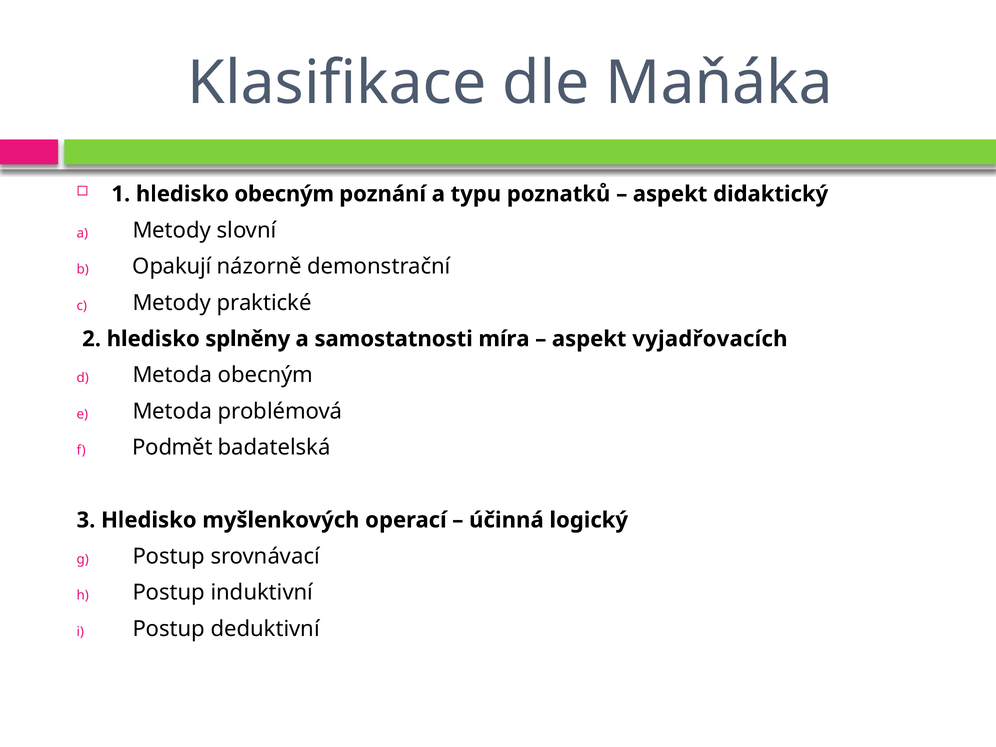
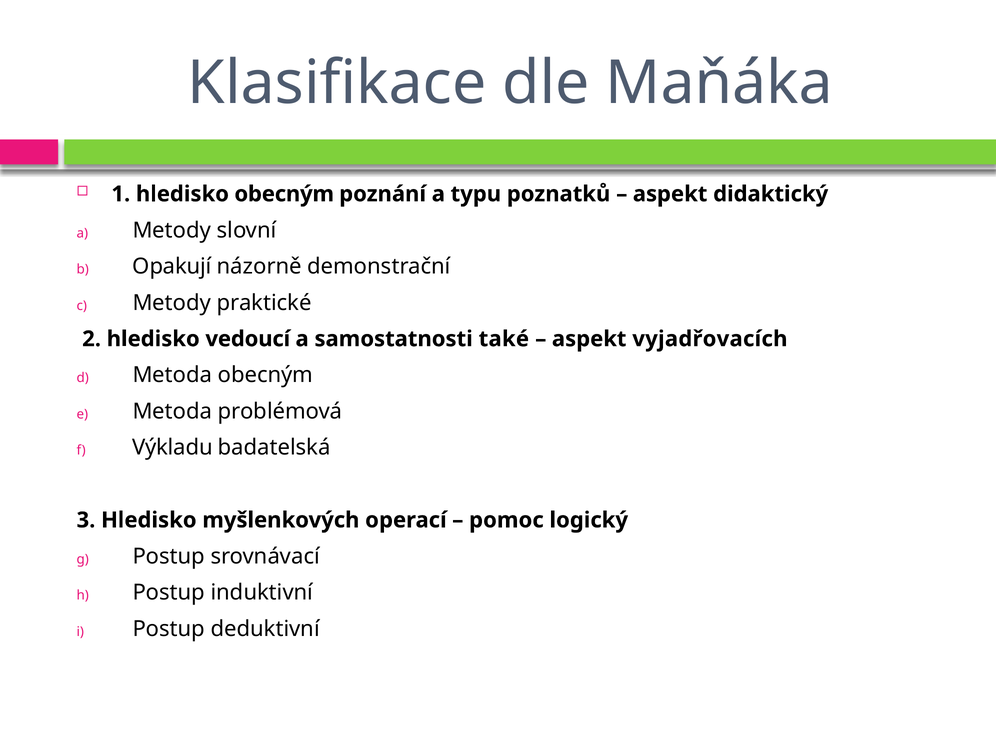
splněny: splněny -> vedoucí (248, 339)
míra: míra -> také (504, 339)
Podmět: Podmět -> Výkladu (172, 448)
účinná: účinná -> pomoc (506, 520)
